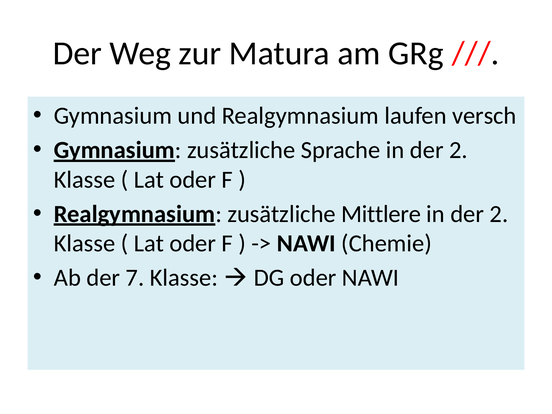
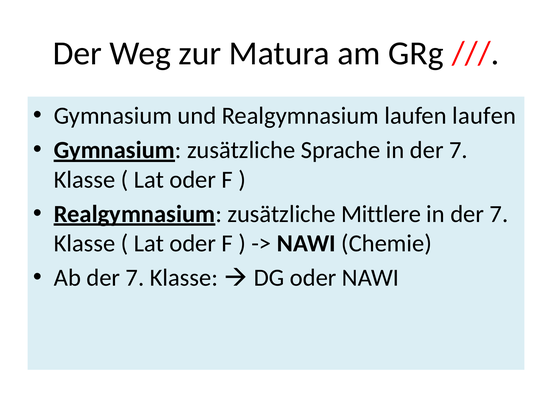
laufen versch: versch -> laufen (484, 116)
Sprache in der 2: 2 -> 7 (458, 150)
2: 2 -> 7 (499, 214)
